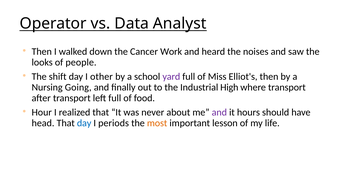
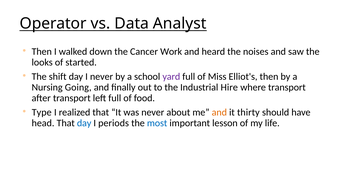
people: people -> started (81, 62)
I other: other -> never (102, 77)
High: High -> Hire (229, 87)
Hour: Hour -> Type (42, 112)
and colour: purple -> orange (219, 112)
hours: hours -> thirty (248, 112)
most colour: orange -> blue (157, 123)
